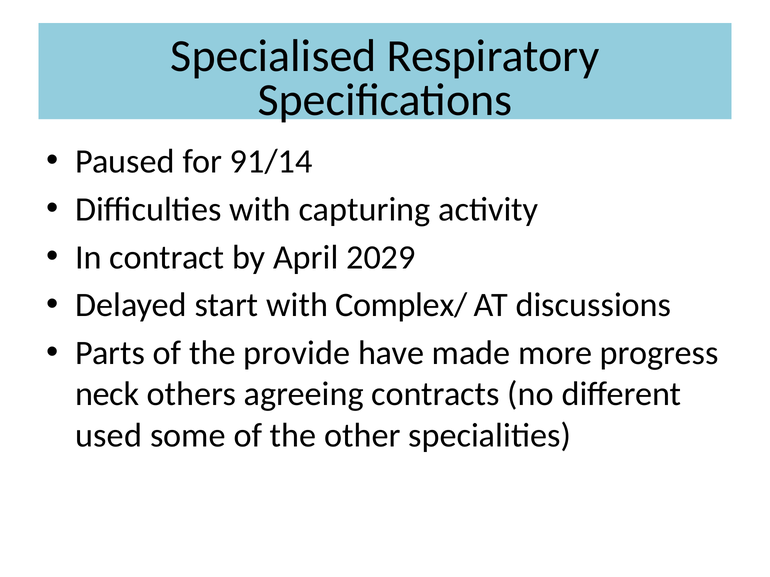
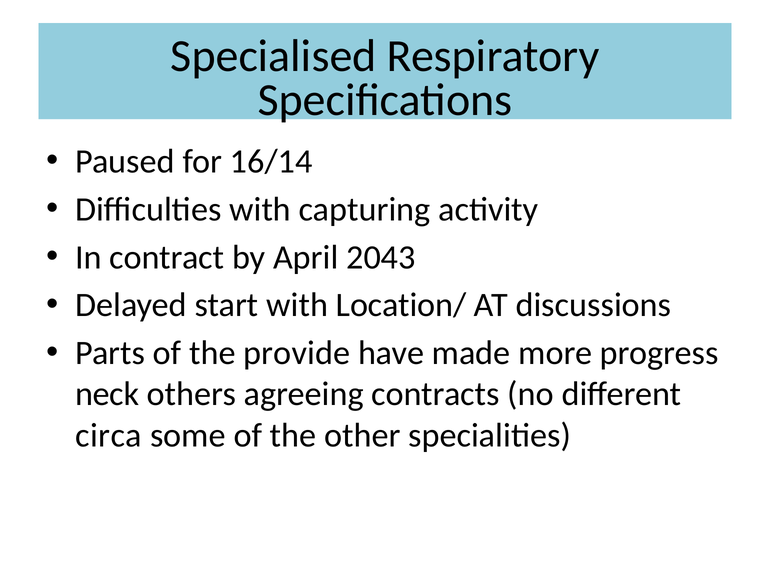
91/14: 91/14 -> 16/14 (271, 162)
2029: 2029 -> 2043 (381, 257)
Complex/: Complex/ -> Location/ (401, 305)
used: used -> circa (109, 436)
